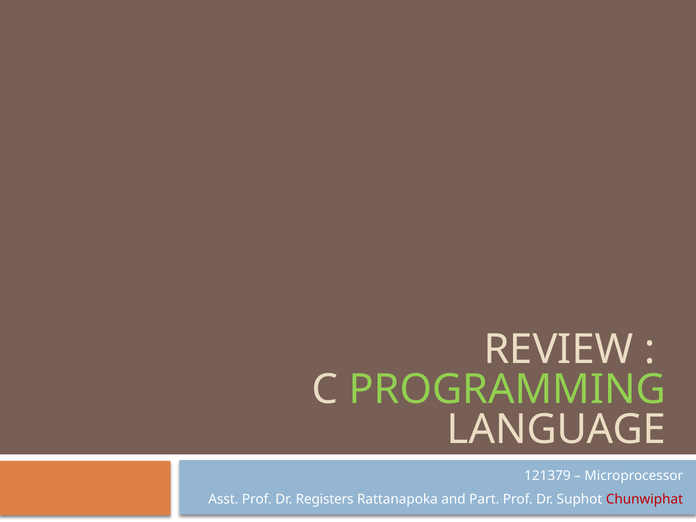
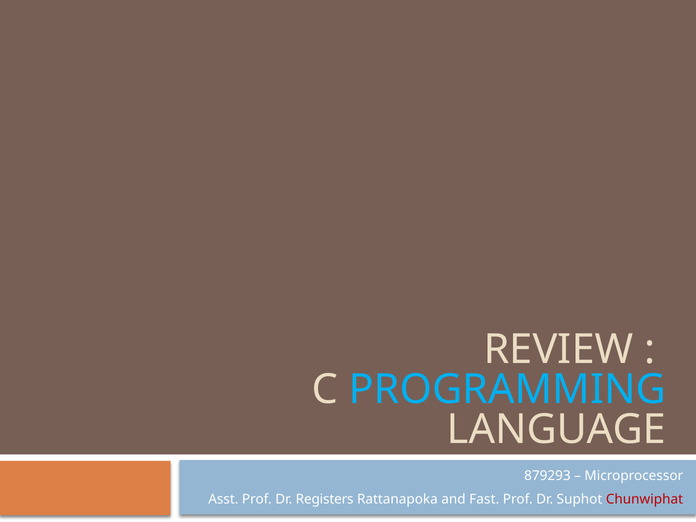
PROGRAMMING colour: light green -> light blue (507, 390)
121379: 121379 -> 879293 (547, 476)
Part: Part -> Fast (484, 499)
